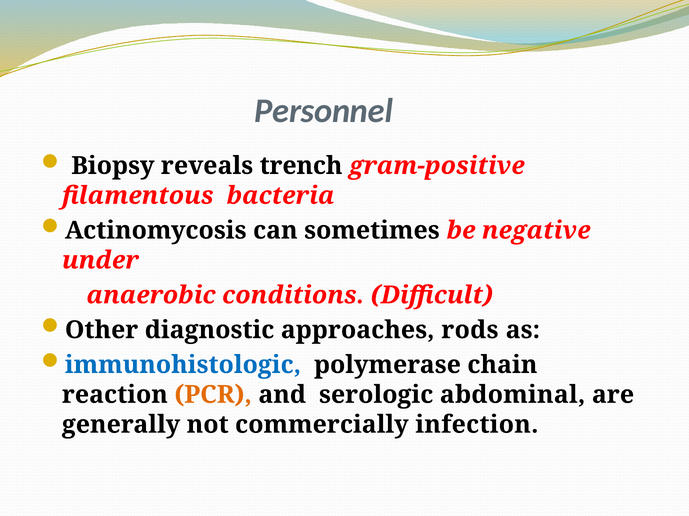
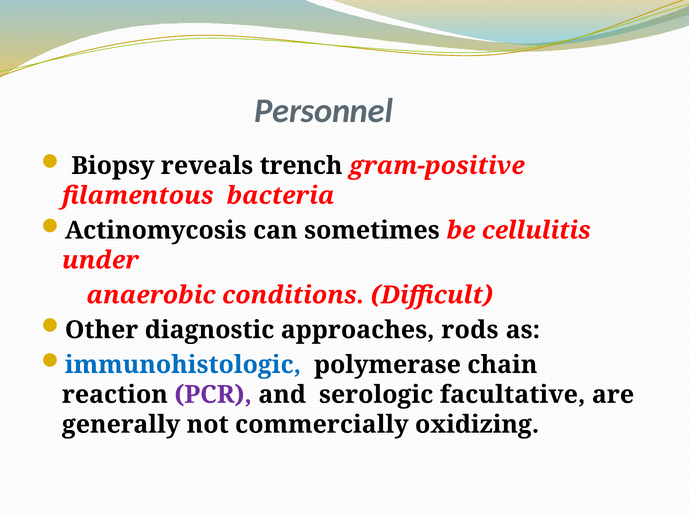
negative: negative -> cellulitis (536, 231)
PCR colour: orange -> purple (213, 395)
abdominal: abdominal -> facultative (513, 395)
infection: infection -> oxidizing (477, 425)
